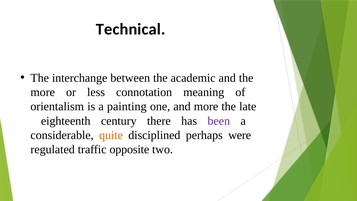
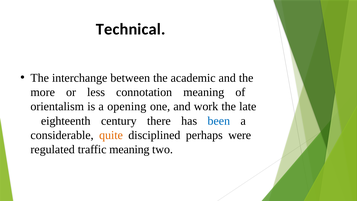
painting: painting -> opening (127, 106)
and more: more -> work (206, 106)
been colour: purple -> blue (219, 121)
traffic opposite: opposite -> meaning (129, 149)
